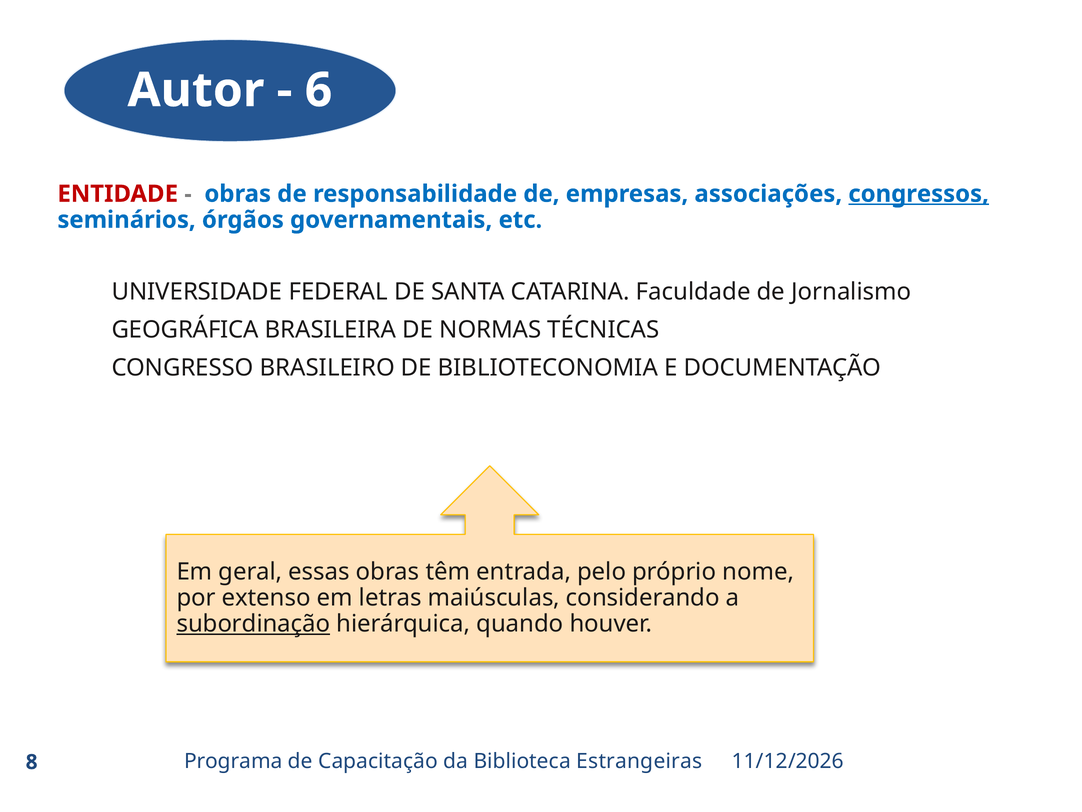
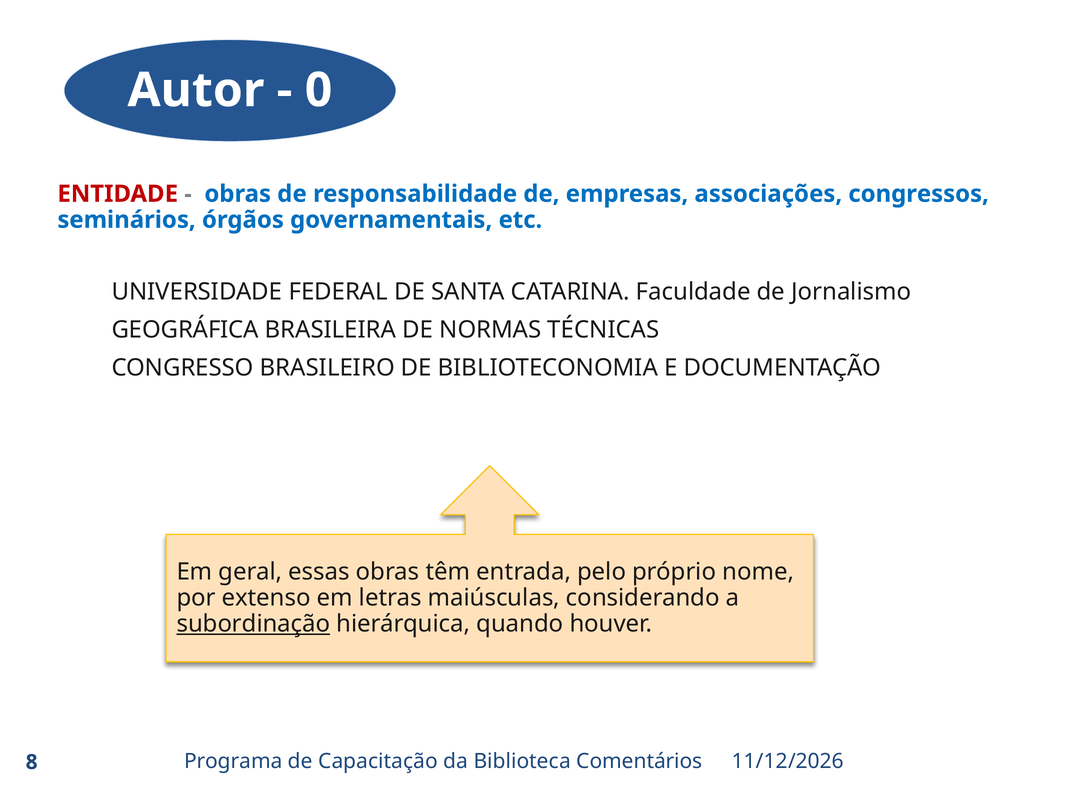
6: 6 -> 0 (319, 90)
congressos underline: present -> none (919, 194)
Estrangeiras: Estrangeiras -> Comentários (639, 761)
